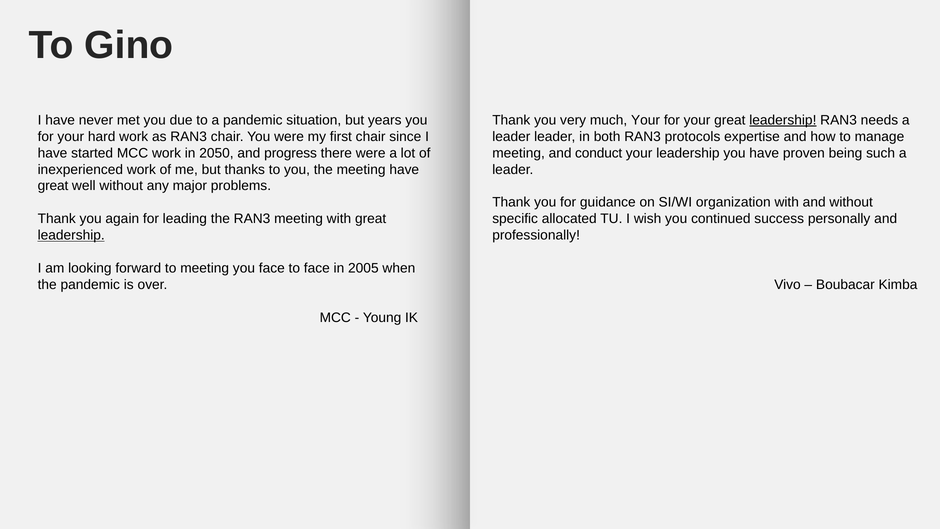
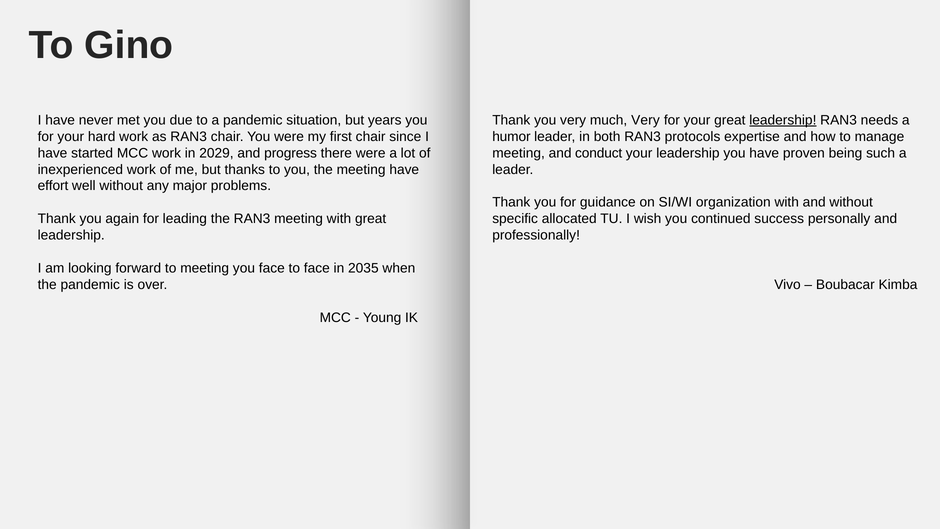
much Your: Your -> Very (646, 120)
leader: leader -> humor (511, 137)
2050: 2050 -> 2029 (217, 153)
great: great -> effort (53, 186)
leadership underline: present -> none (71, 235)
2005: 2005 -> 2035 (363, 268)
